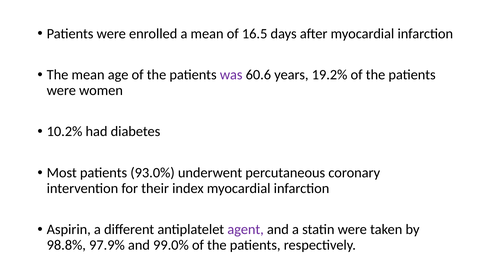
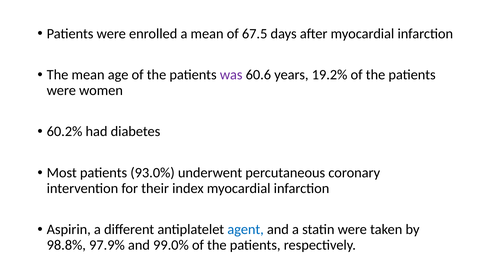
16.5: 16.5 -> 67.5 (255, 34)
10.2%: 10.2% -> 60.2% (65, 131)
agent colour: purple -> blue (246, 229)
